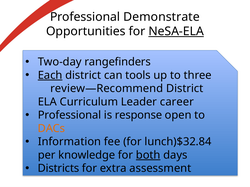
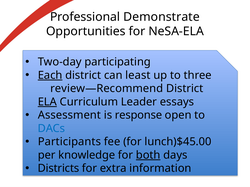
NeSA-ELA underline: present -> none (176, 31)
rangefinders: rangefinders -> participating (118, 62)
tools: tools -> least (138, 75)
ELA underline: none -> present (47, 102)
career: career -> essays (177, 102)
Professional: Professional -> Assessment (69, 115)
DACs colour: orange -> blue (51, 129)
Information: Information -> Participants (69, 142)
lunch)$32.84: lunch)$32.84 -> lunch)$45.00 (178, 142)
assessment: assessment -> information (160, 169)
